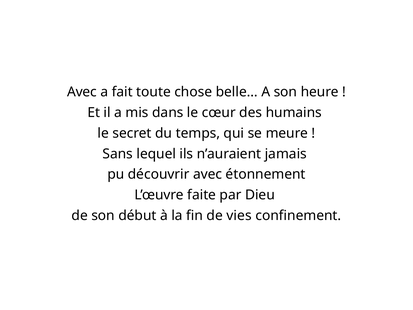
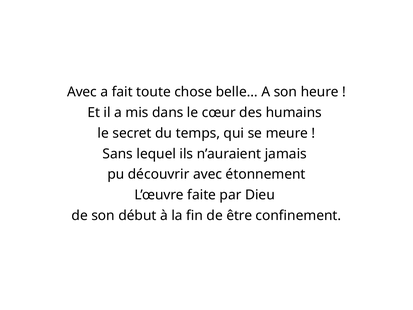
vies: vies -> être (239, 215)
